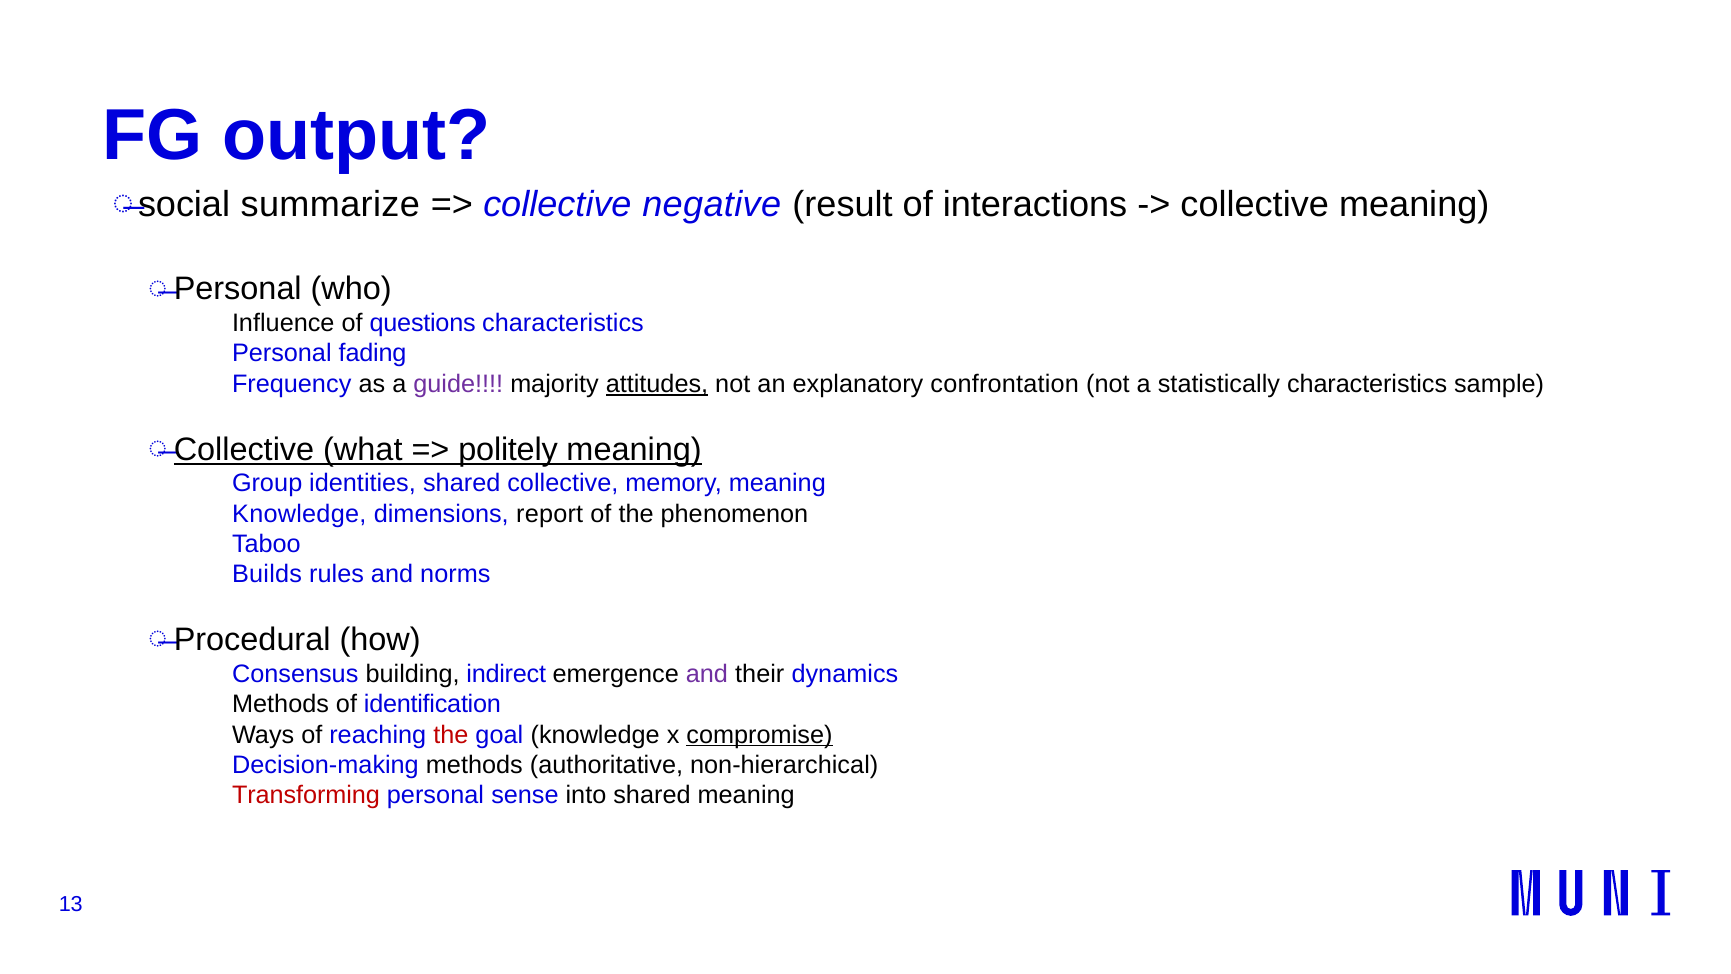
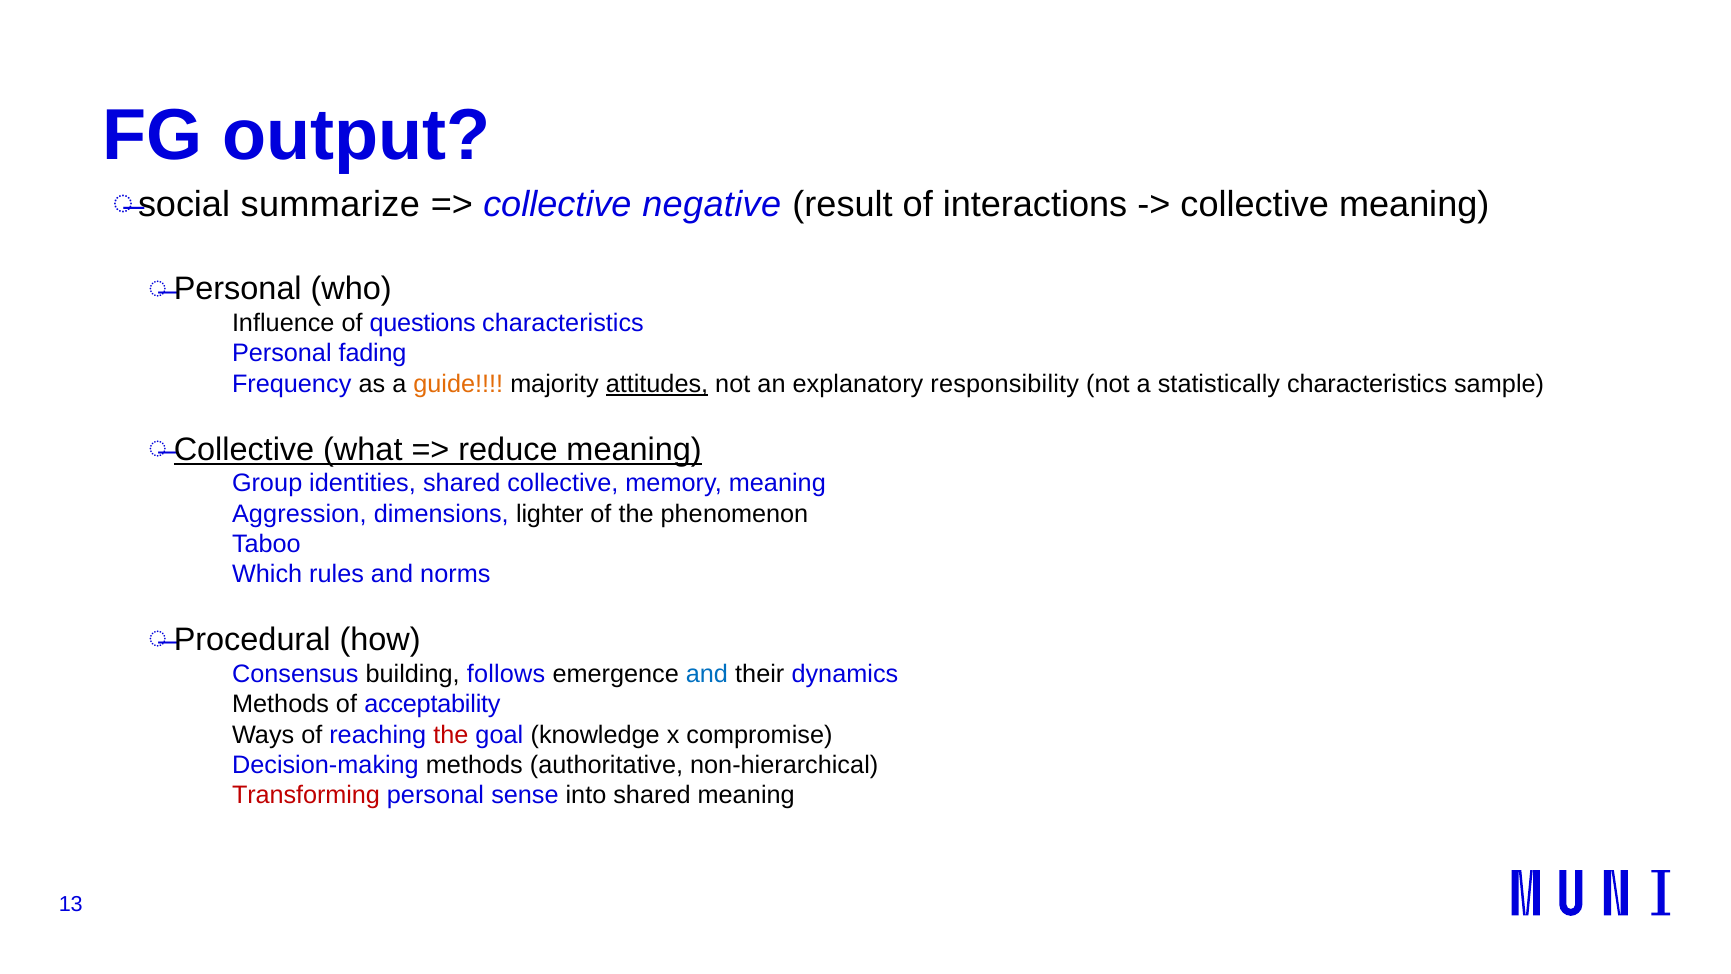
guide colour: purple -> orange (458, 384)
confrontation: confrontation -> responsibility (1005, 384)
politely: politely -> reduce (508, 449)
Knowledge: Knowledge -> Aggression (299, 514)
report: report -> lighter (550, 514)
Builds: Builds -> Which (267, 574)
indirect: indirect -> follows (506, 674)
and colour: purple -> blue (707, 674)
identification: identification -> acceptability (432, 704)
compromise underline: present -> none (759, 734)
